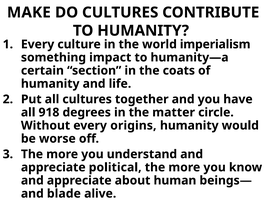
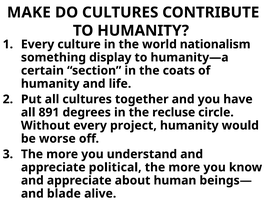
imperialism: imperialism -> nationalism (215, 44)
impact: impact -> display (110, 57)
918: 918 -> 891 (49, 112)
matter: matter -> recluse (174, 112)
origins: origins -> project (133, 125)
